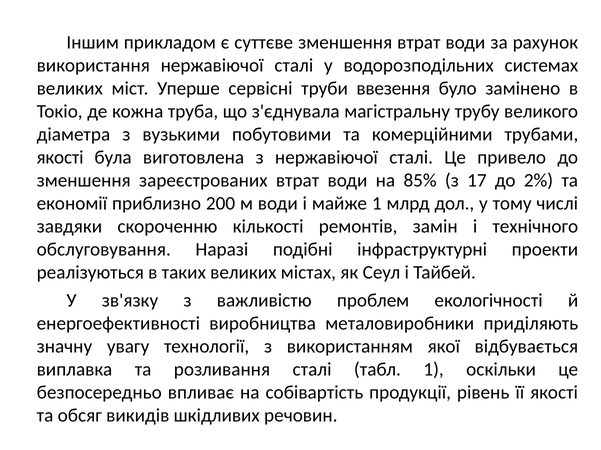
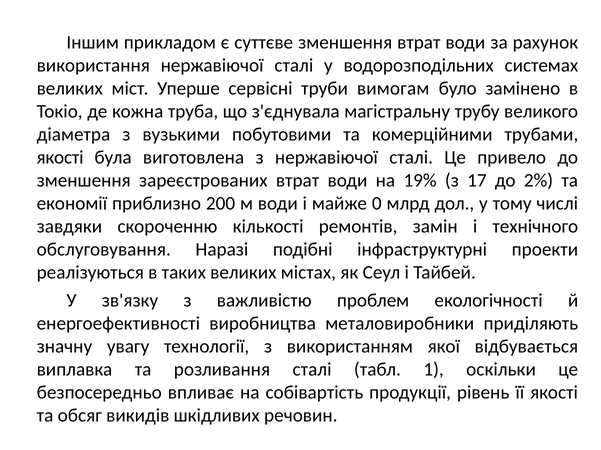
ввезення: ввезення -> вимогам (393, 89)
85%: 85% -> 19% (420, 181)
майже 1: 1 -> 0 (377, 204)
